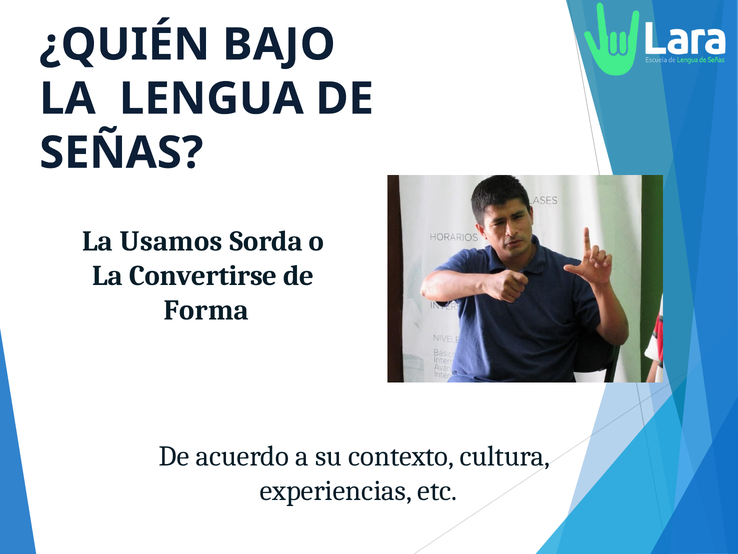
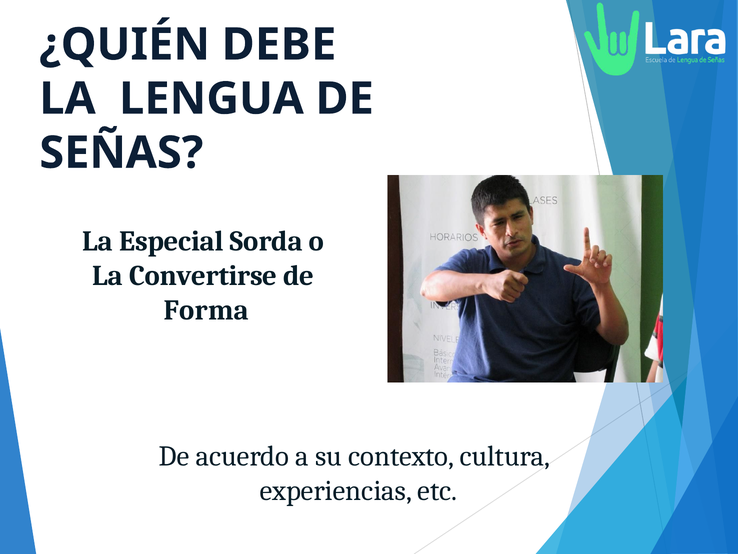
BAJO: BAJO -> DEBE (279, 45)
Usamos: Usamos -> Especial (171, 241)
